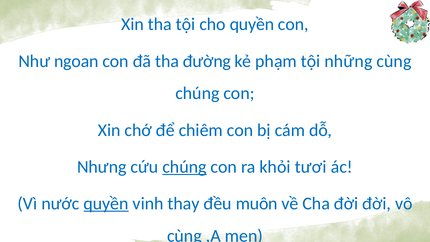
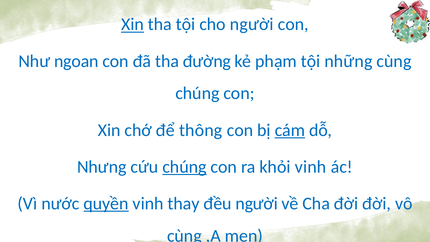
Xin underline: none -> present (133, 24)
cho quyền: quyền -> người (252, 24)
chiêm: chiêm -> thông (201, 130)
cám underline: none -> present (290, 130)
khỏi tươi: tươi -> vinh (311, 167)
đều muôn: muôn -> người (257, 203)
